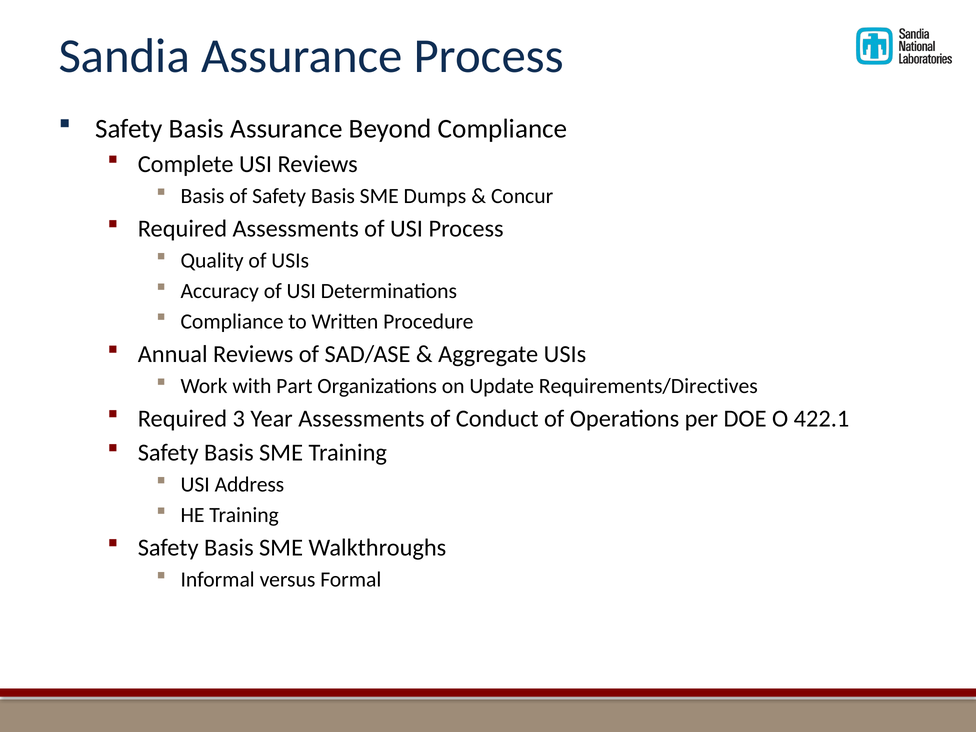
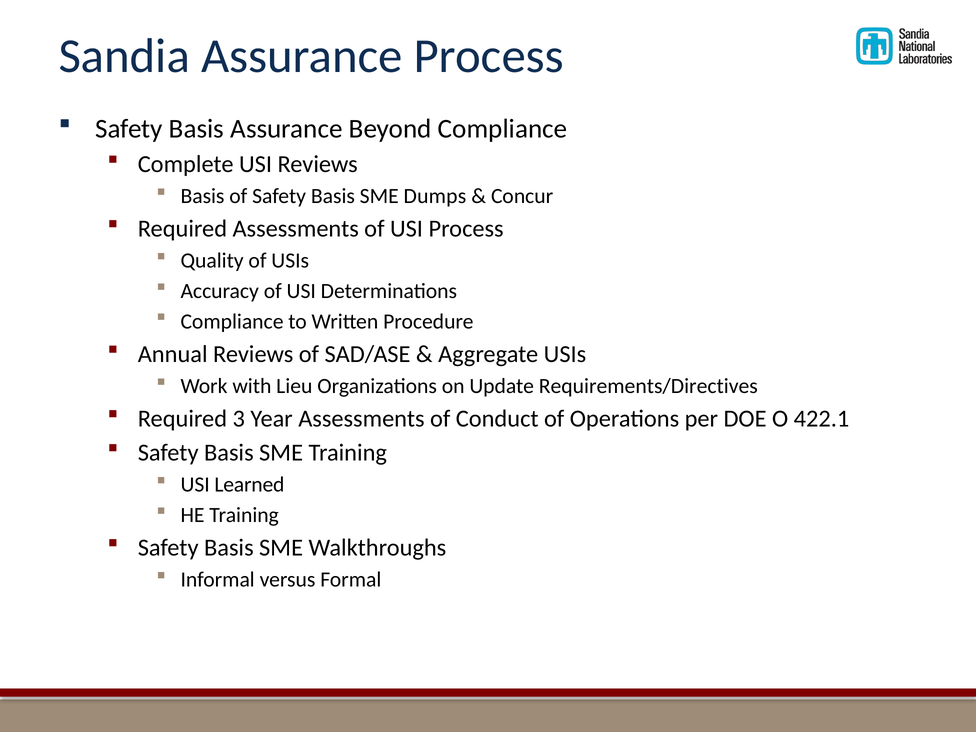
Part: Part -> Lieu (294, 386)
Address: Address -> Learned (249, 485)
